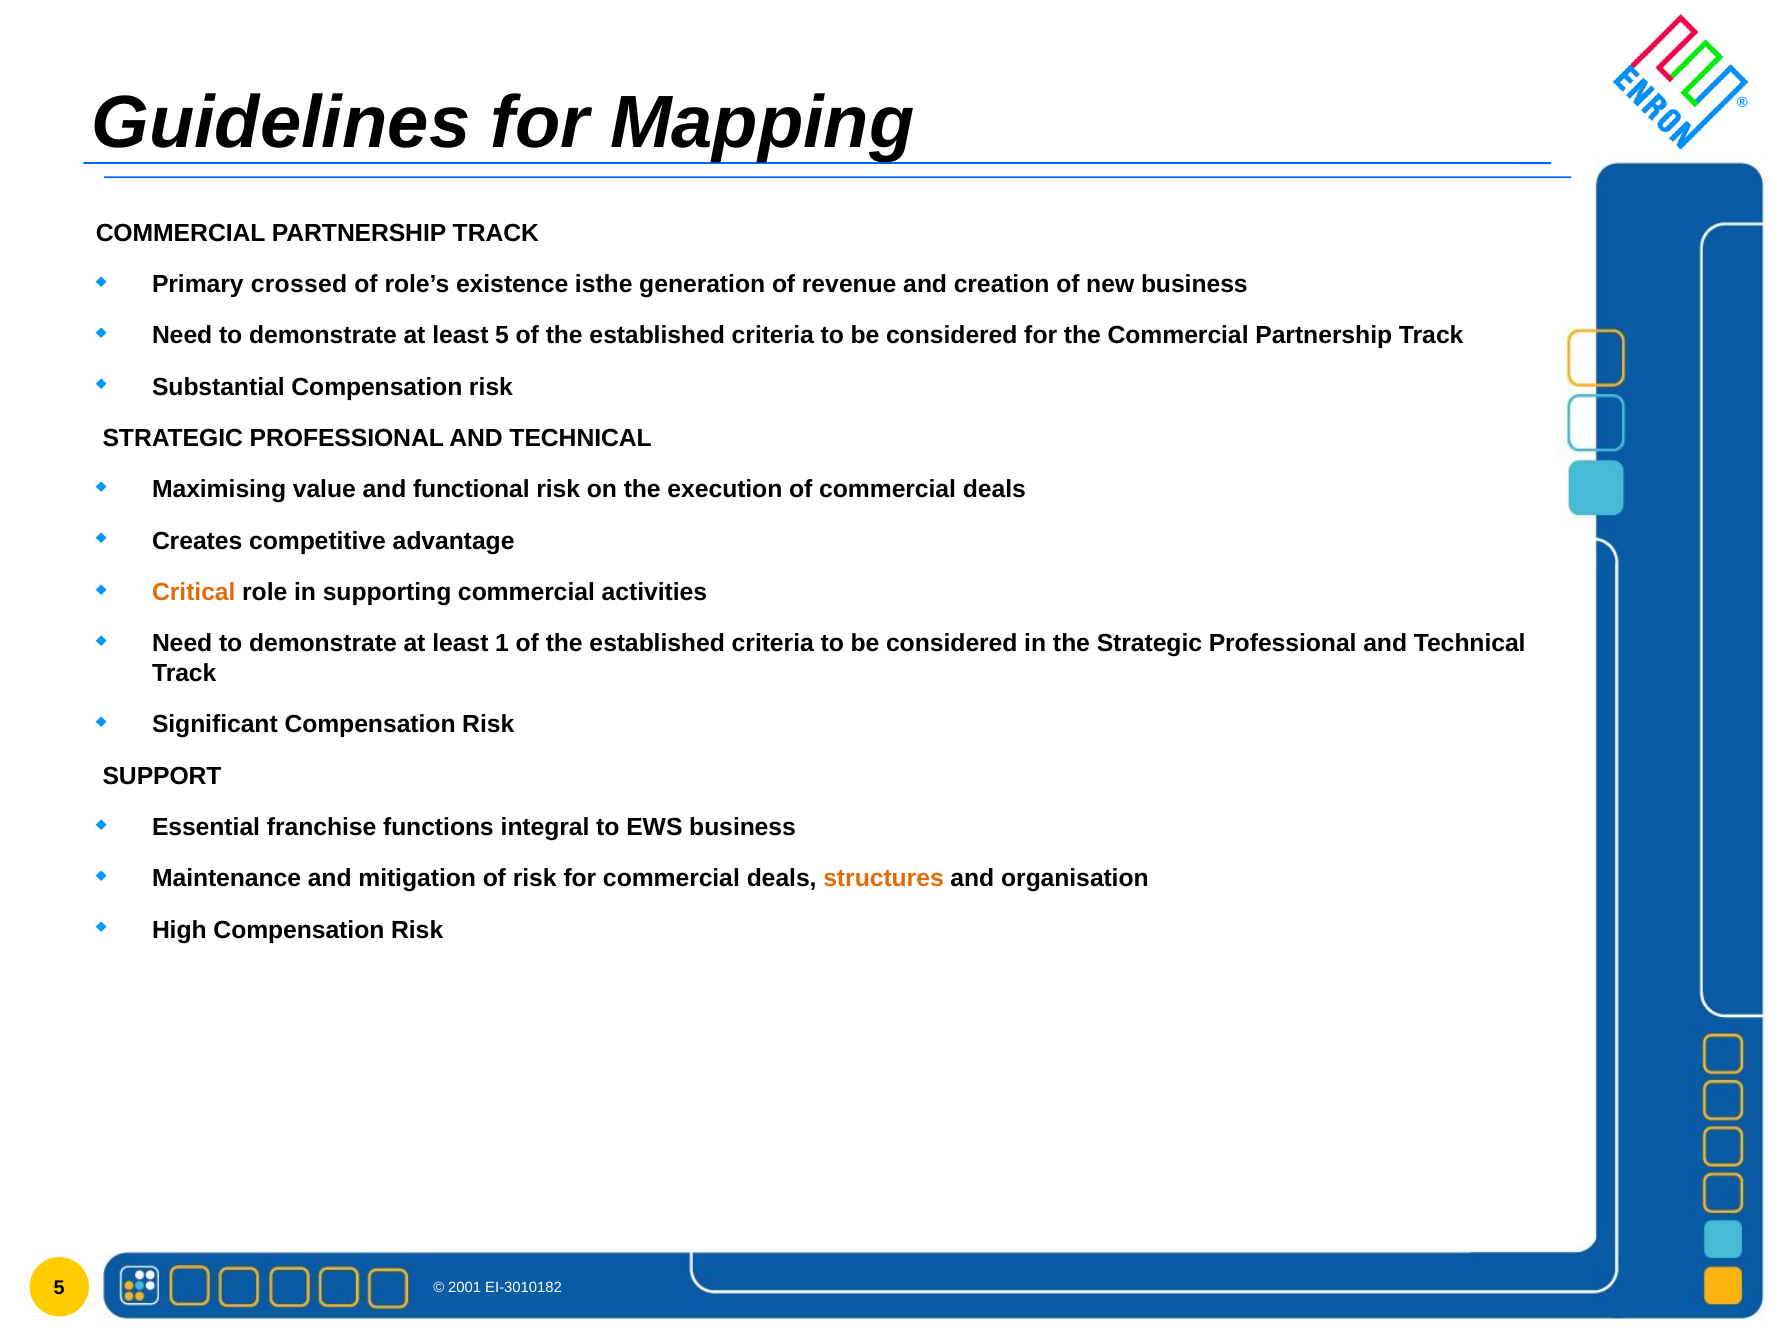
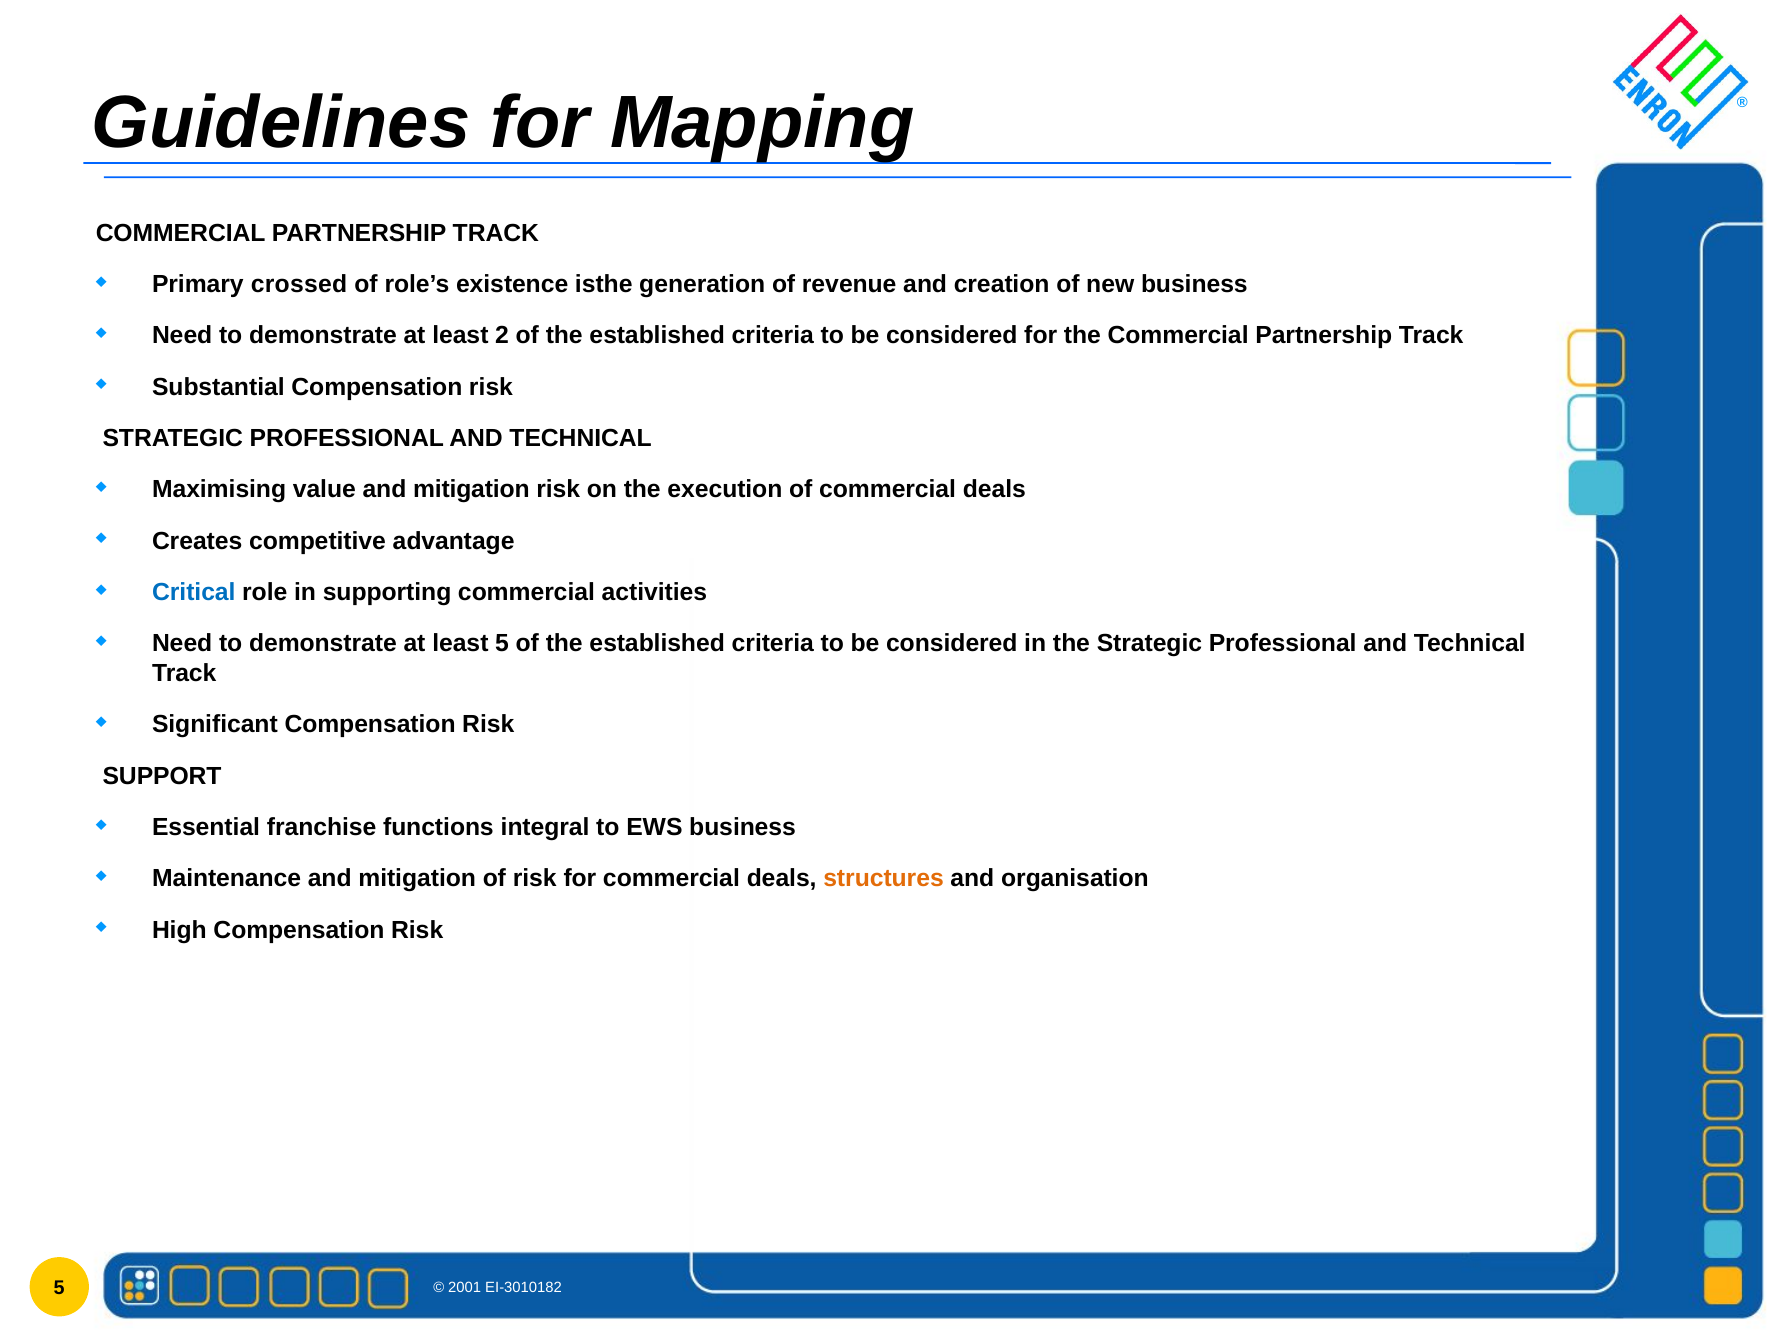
least 5: 5 -> 2 (502, 336)
value and functional: functional -> mitigation (471, 490)
Critical colour: orange -> blue (194, 593)
least 1: 1 -> 5 (502, 644)
